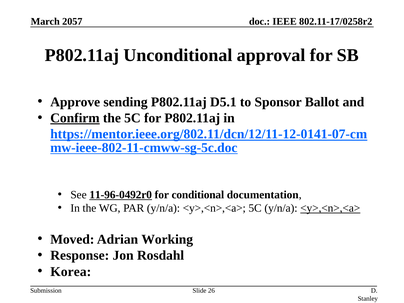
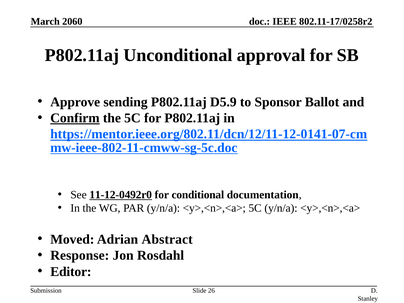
2057: 2057 -> 2060 (72, 22)
D5.1: D5.1 -> D5.9 (223, 102)
11-96-0492r0: 11-96-0492r0 -> 11-12-0492r0 (121, 195)
<y>,<n>,<a> underline: present -> none (330, 208)
Working: Working -> Abstract (167, 239)
Korea: Korea -> Editor (71, 272)
